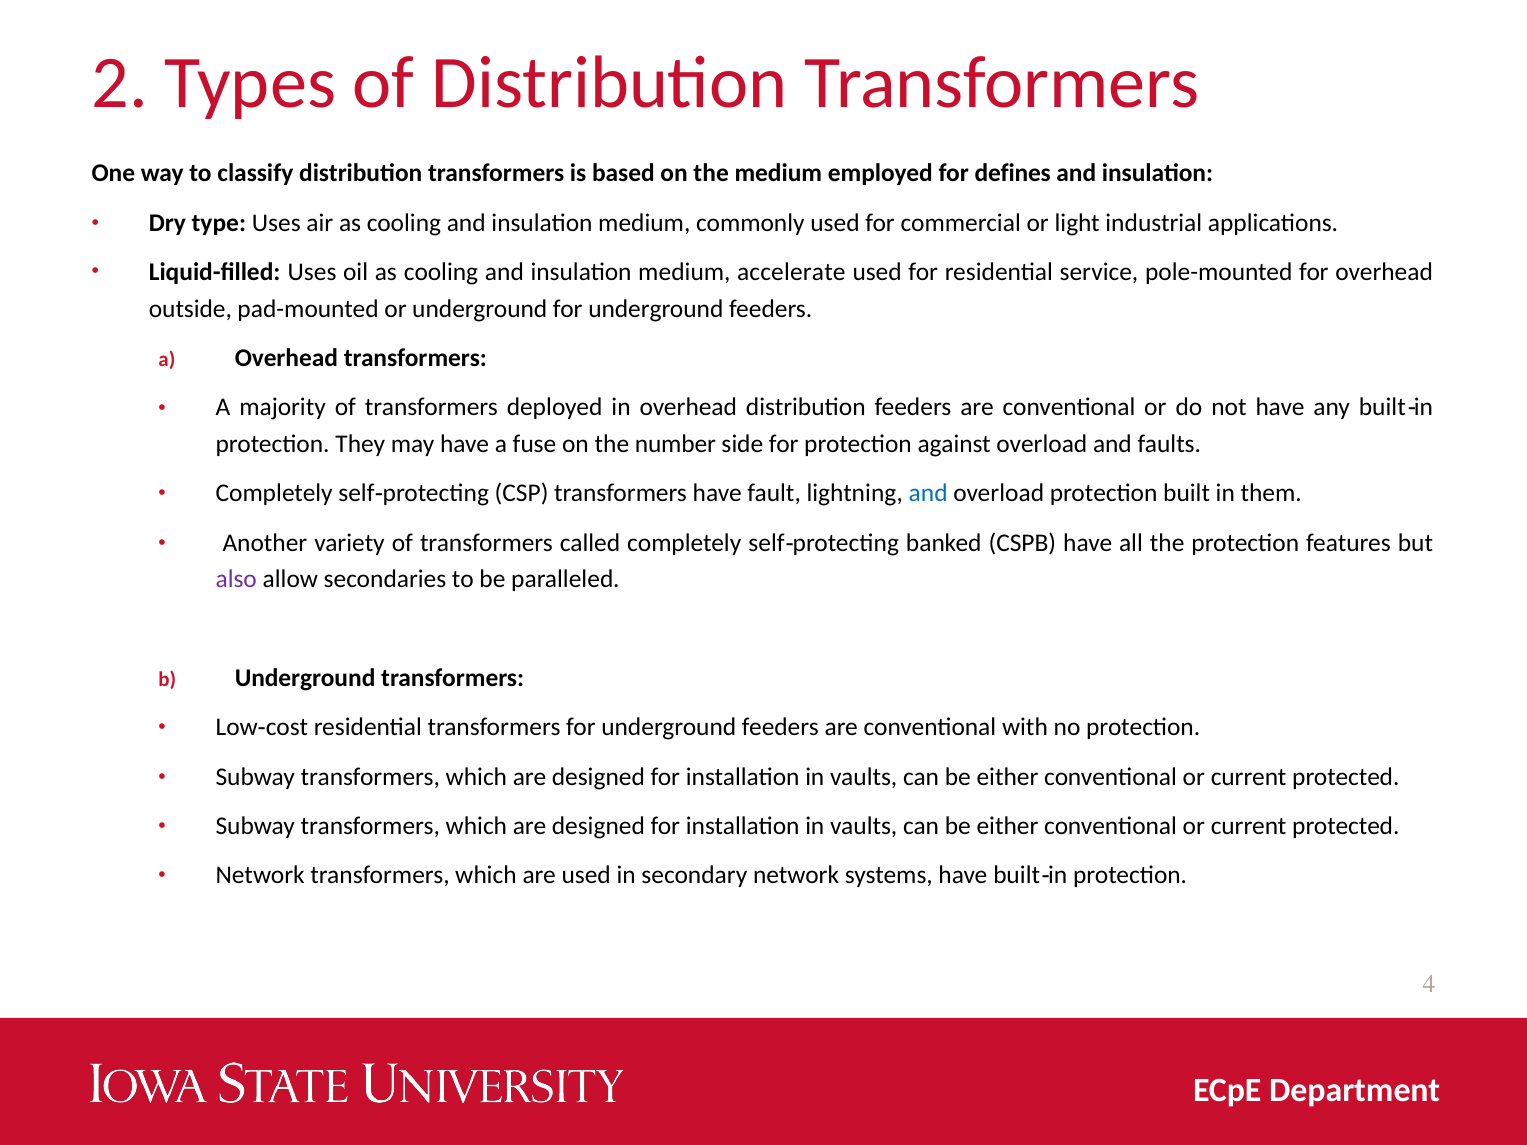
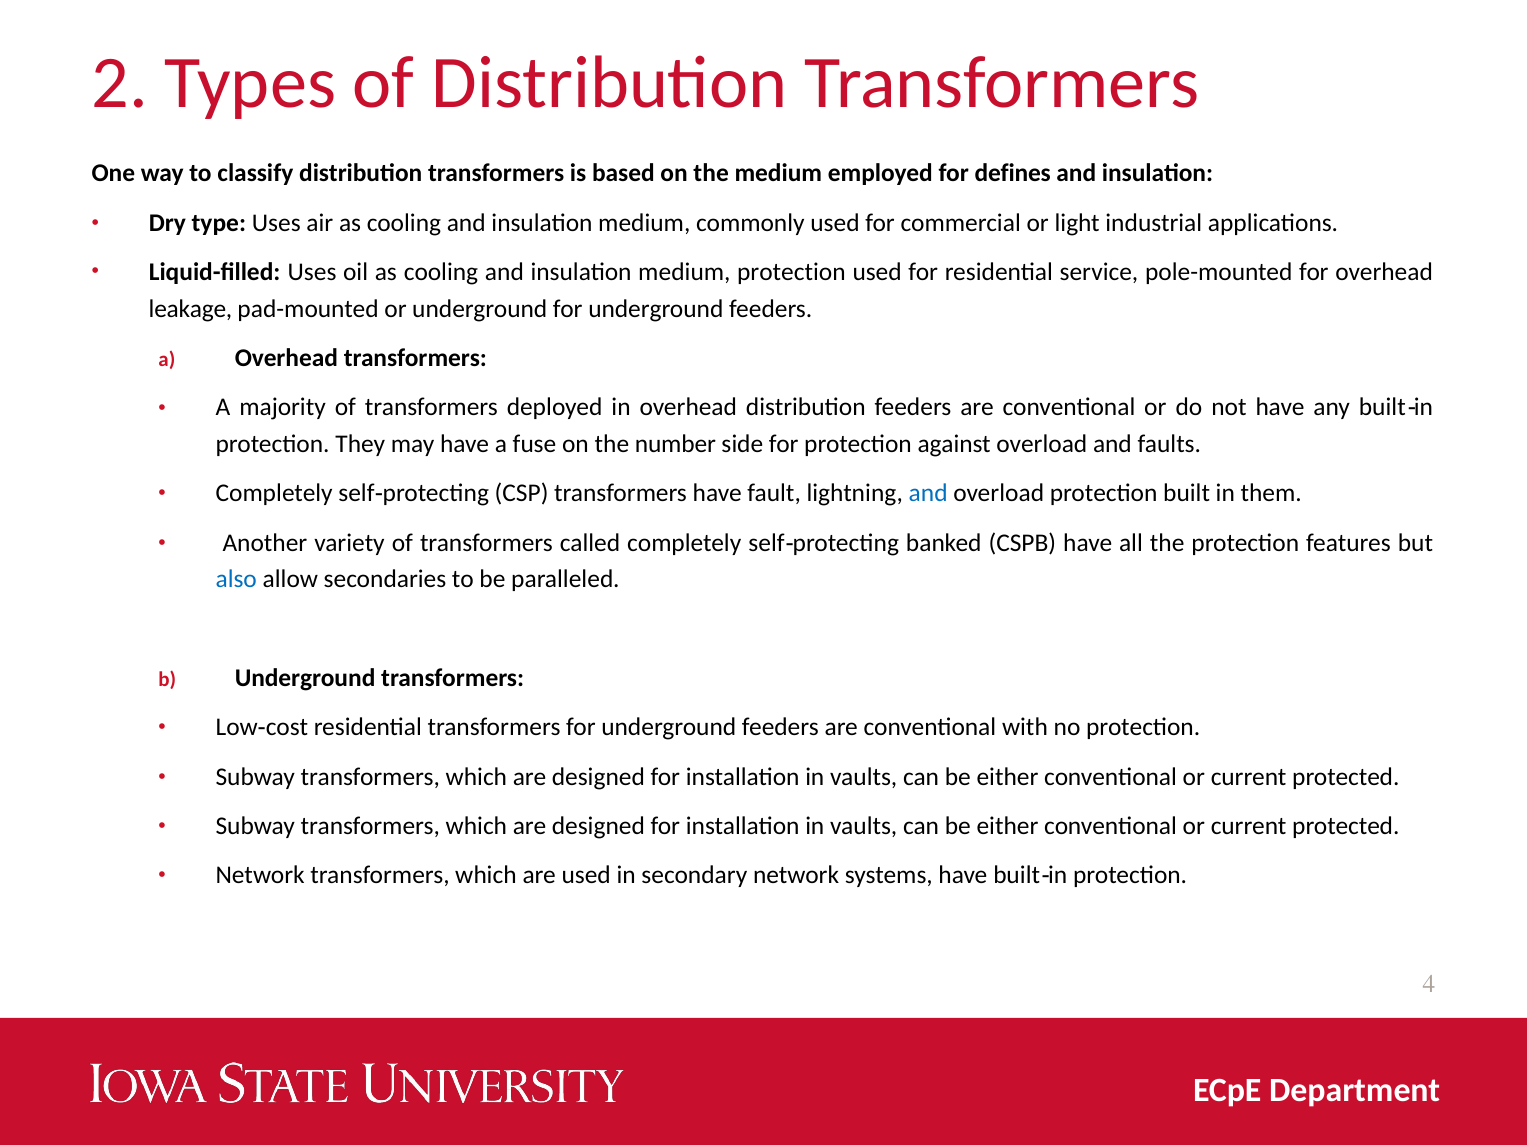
medium accelerate: accelerate -> protection (791, 272)
outside: outside -> leakage (190, 309)
also colour: purple -> blue (236, 580)
